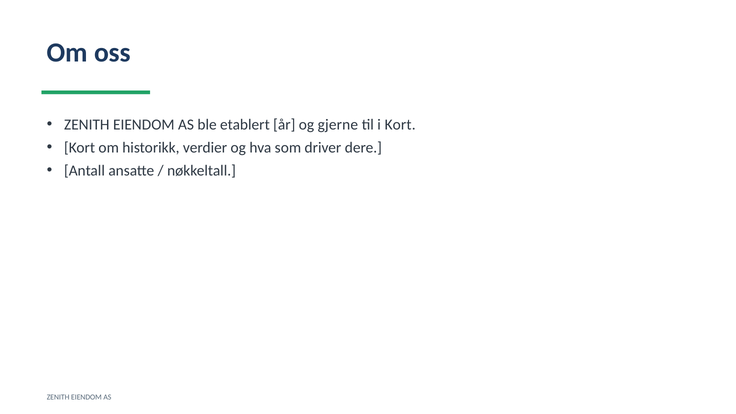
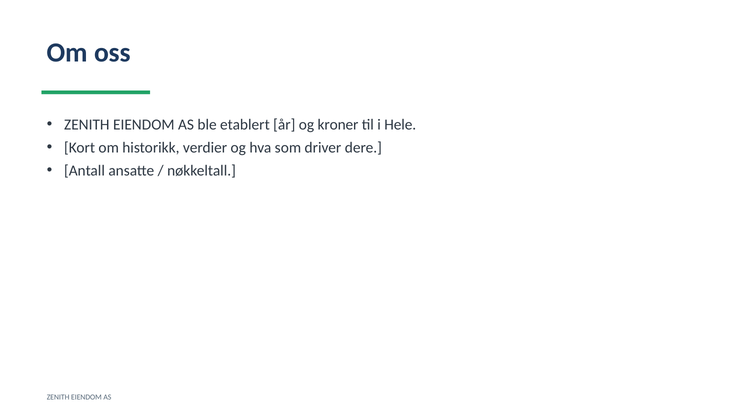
gjerne: gjerne -> kroner (338, 125)
i Kort: Kort -> Hele (400, 125)
